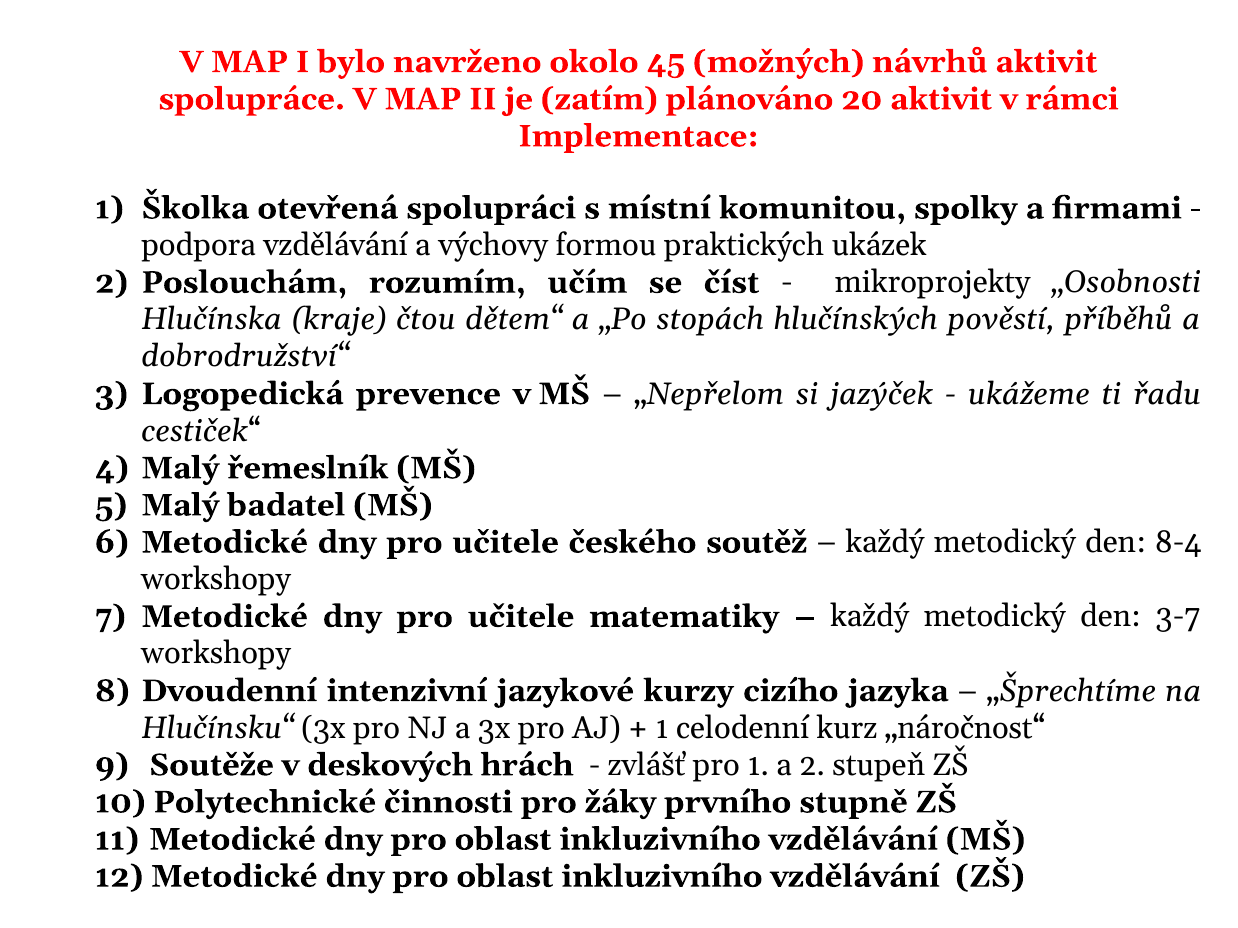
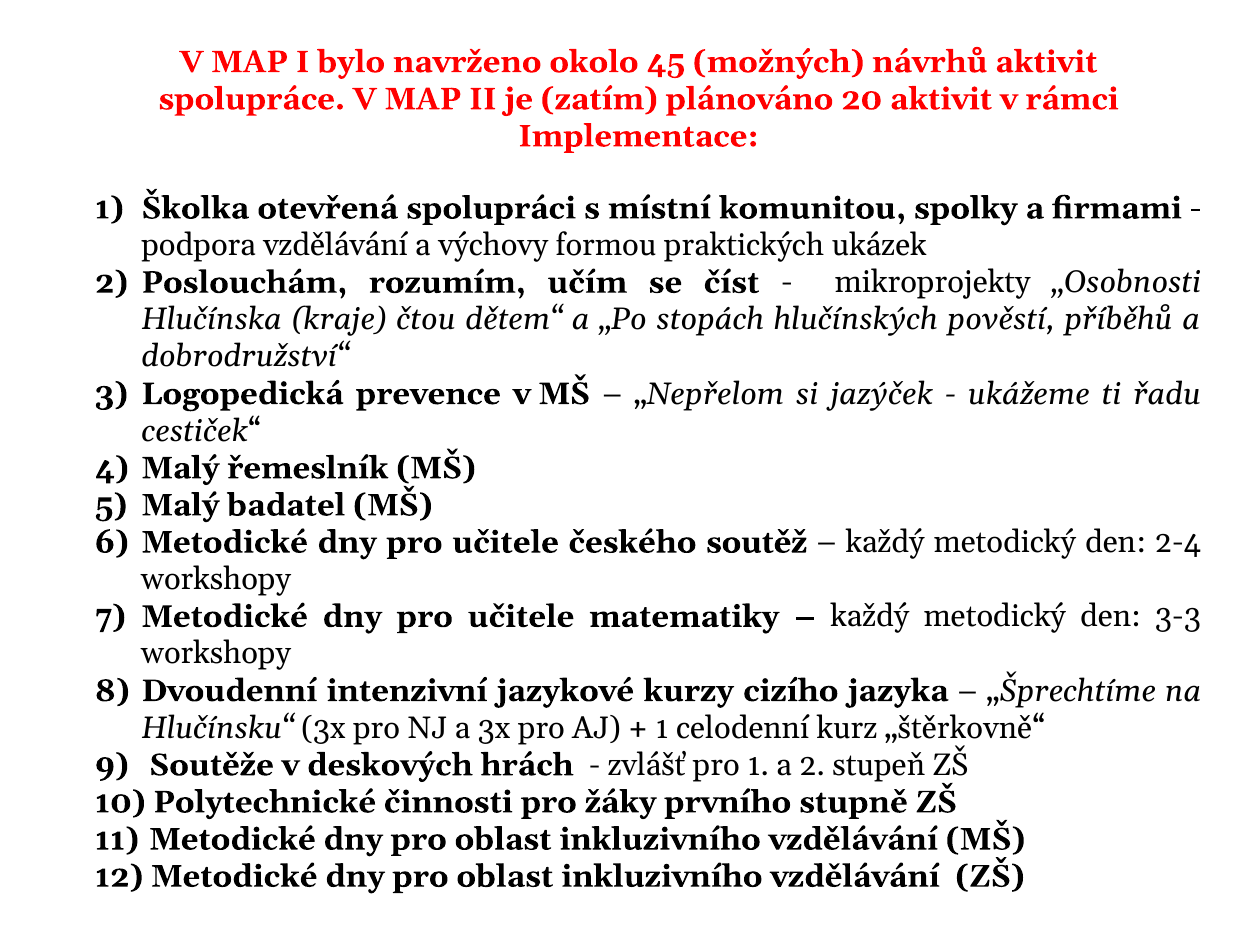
8-4: 8-4 -> 2-4 (1178, 543)
3-7: 3-7 -> 3-3 (1178, 617)
„náročnost“: „náročnost“ -> „štěrkovně“ (965, 728)
